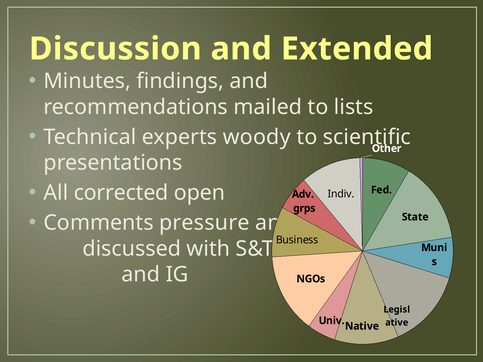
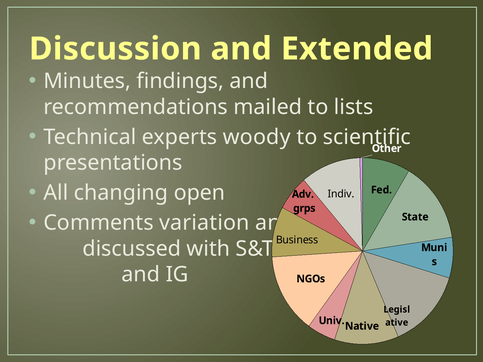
corrected: corrected -> changing (121, 193)
pressure: pressure -> variation (204, 223)
